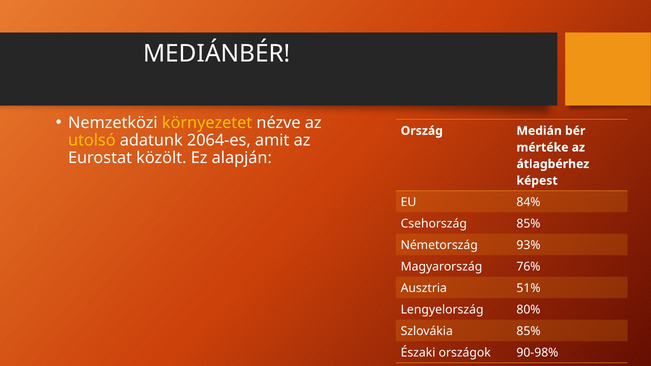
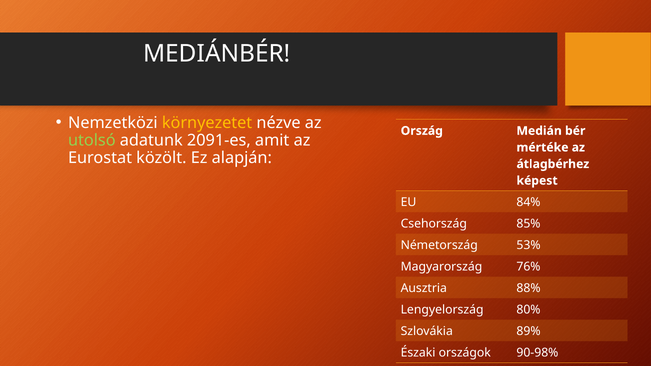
utolsó colour: yellow -> light green (92, 140)
2064-es: 2064-es -> 2091-es (219, 140)
93%: 93% -> 53% (528, 245)
51%: 51% -> 88% (528, 288)
Szlovákia 85%: 85% -> 89% (528, 331)
